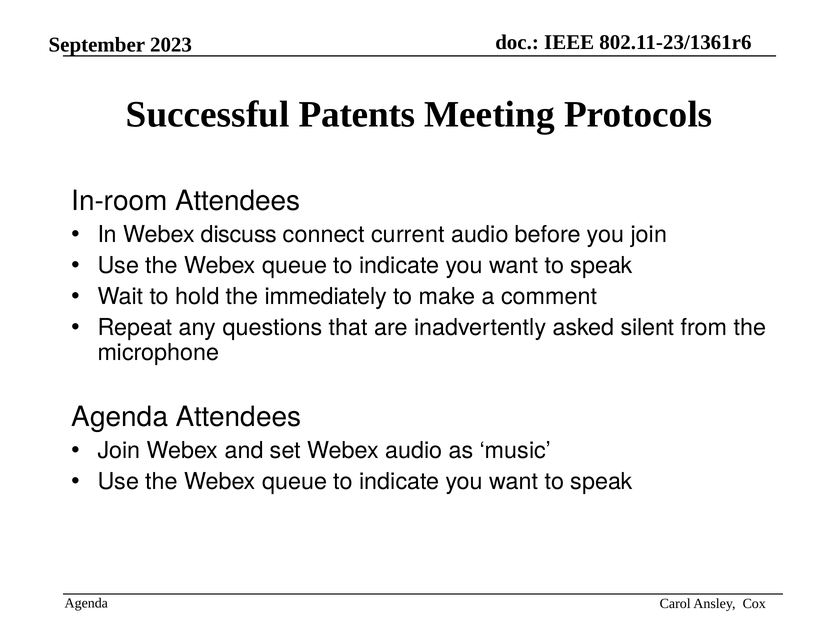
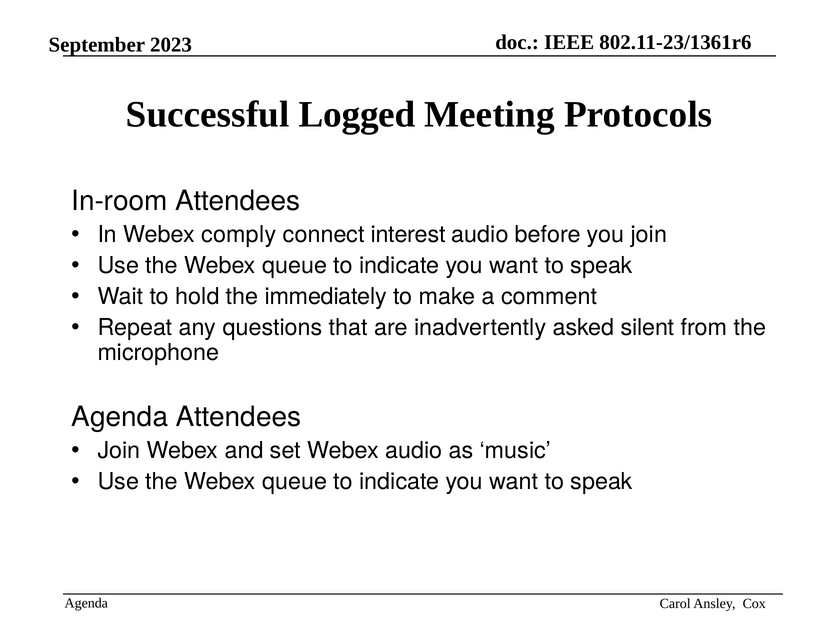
Patents: Patents -> Logged (357, 114)
discuss: discuss -> comply (239, 234)
current: current -> interest (408, 234)
